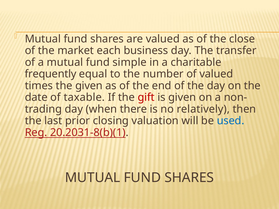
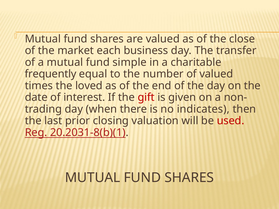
the given: given -> loved (89, 86)
taxable: taxable -> interest (84, 97)
relatively: relatively -> indicates (203, 109)
used colour: blue -> red (231, 121)
